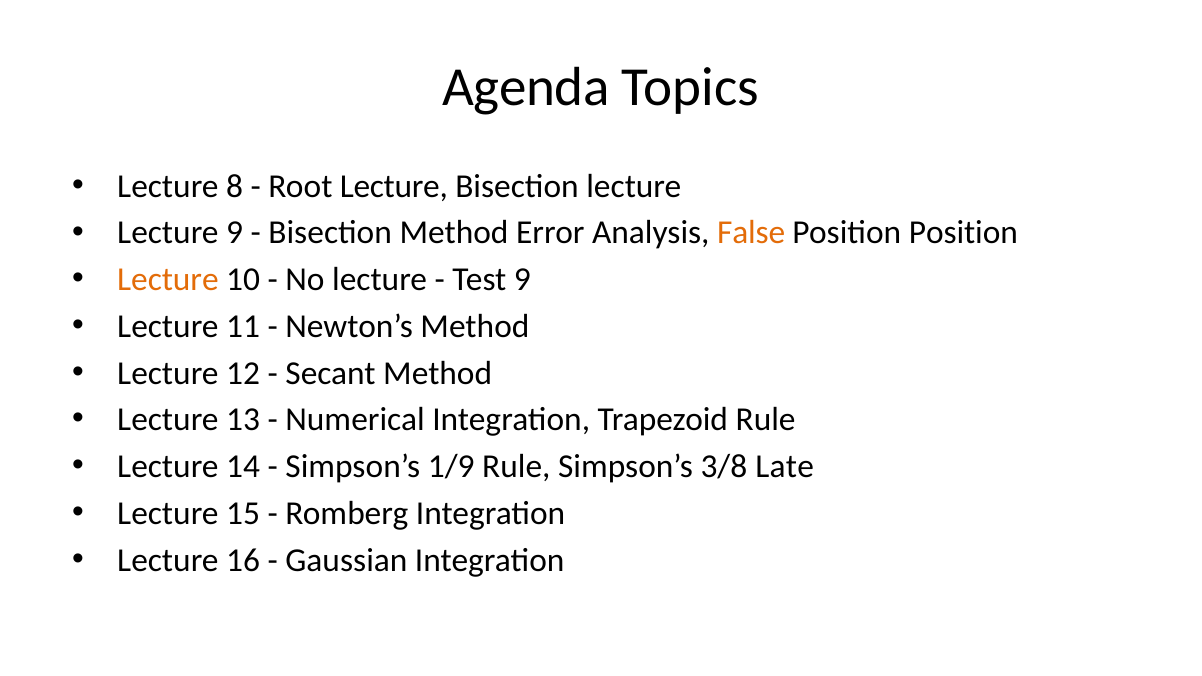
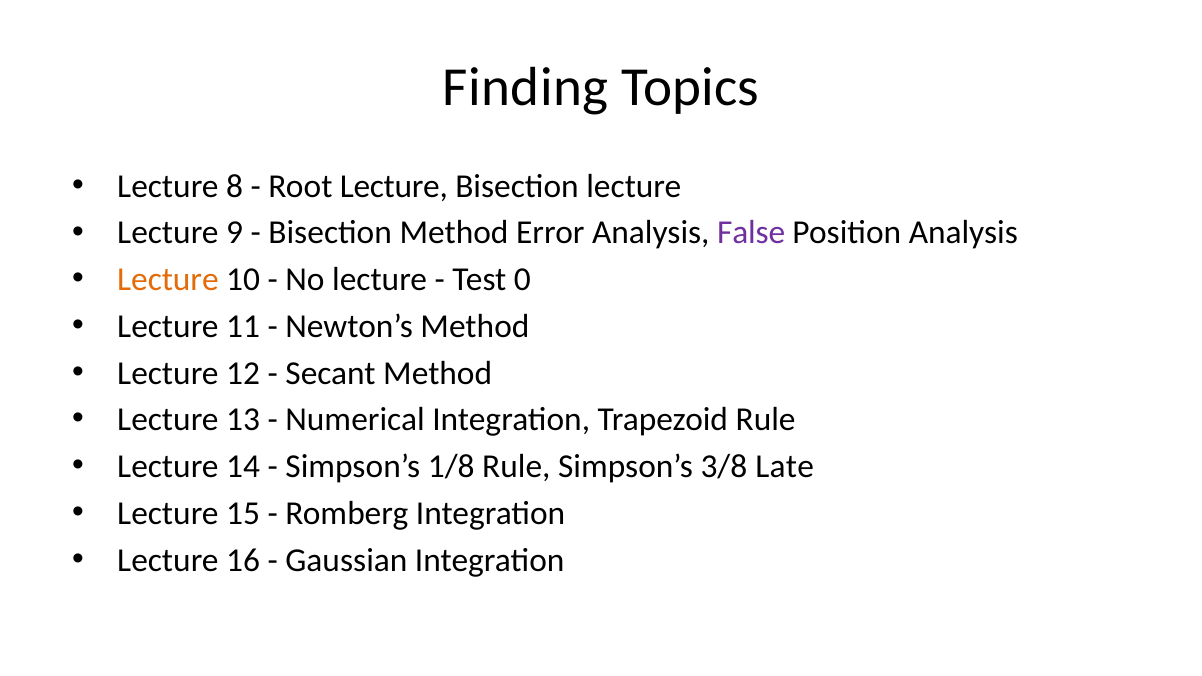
Agenda: Agenda -> Finding (526, 87)
False colour: orange -> purple (751, 233)
Position Position: Position -> Analysis (963, 233)
Test 9: 9 -> 0 (522, 280)
1/9: 1/9 -> 1/8 (451, 467)
